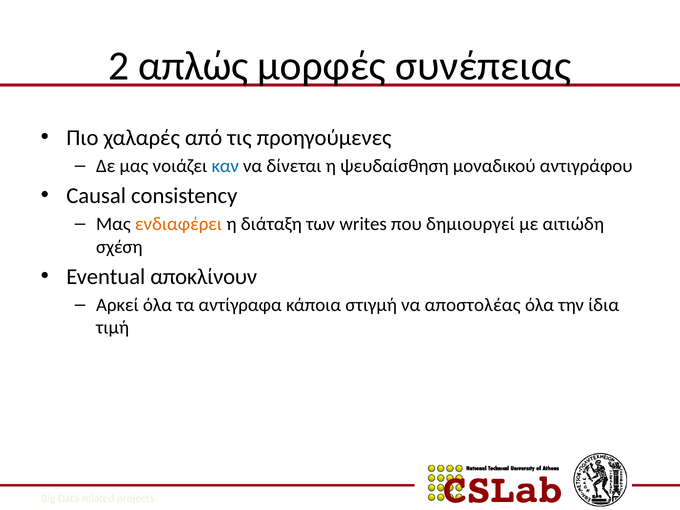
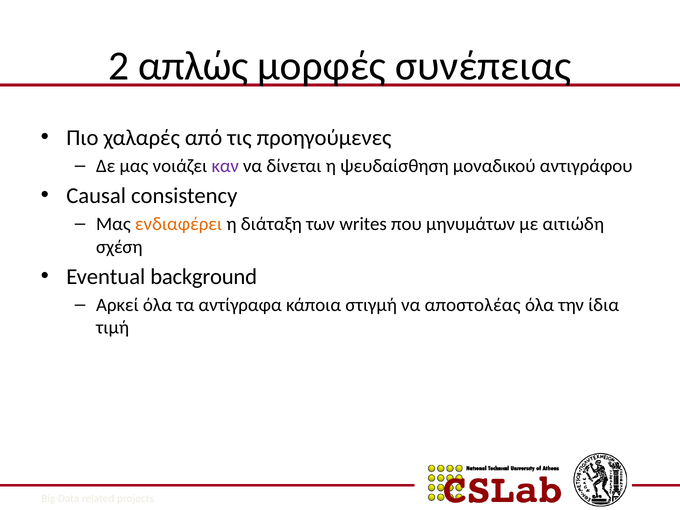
καν colour: blue -> purple (225, 166)
δημιουργεί: δημιουργεί -> μηνυμάτων (471, 224)
αποκλίνουν: αποκλίνουν -> background (204, 277)
